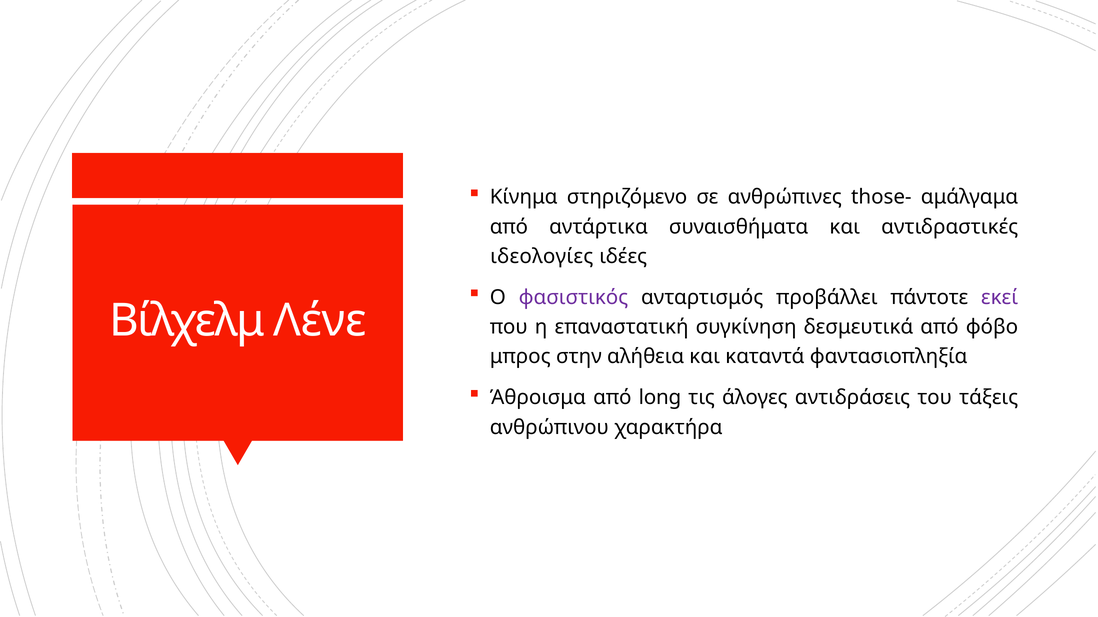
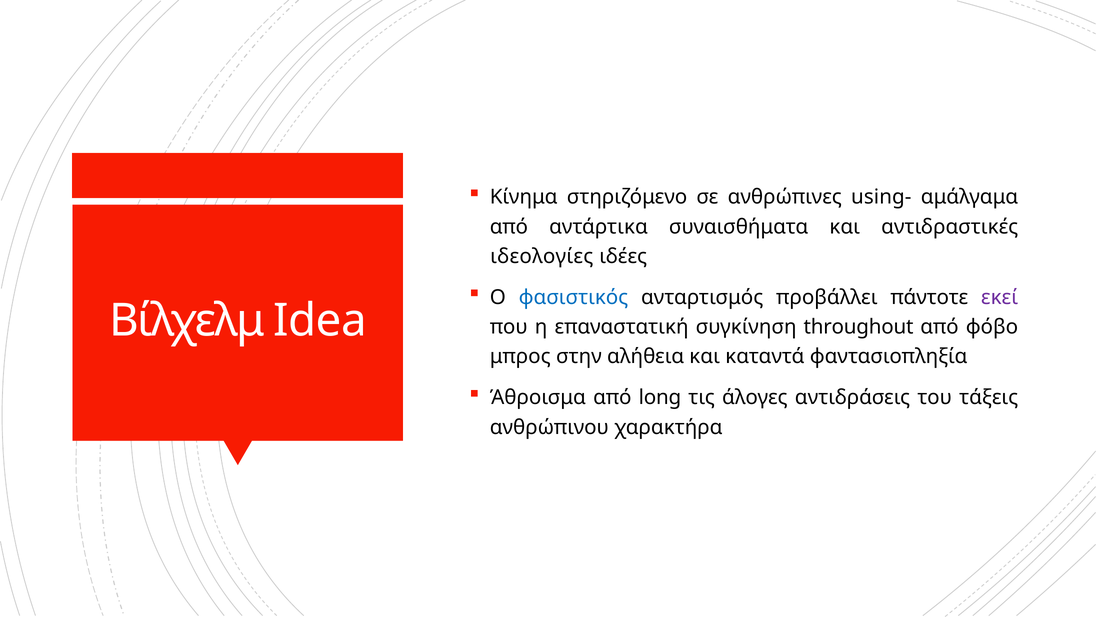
those-: those- -> using- (881, 197)
φασιστικός colour: purple -> blue (573, 298)
Λένε: Λένε -> Idea (320, 321)
δεσμευτικά: δεσμευτικά -> throughout (859, 327)
